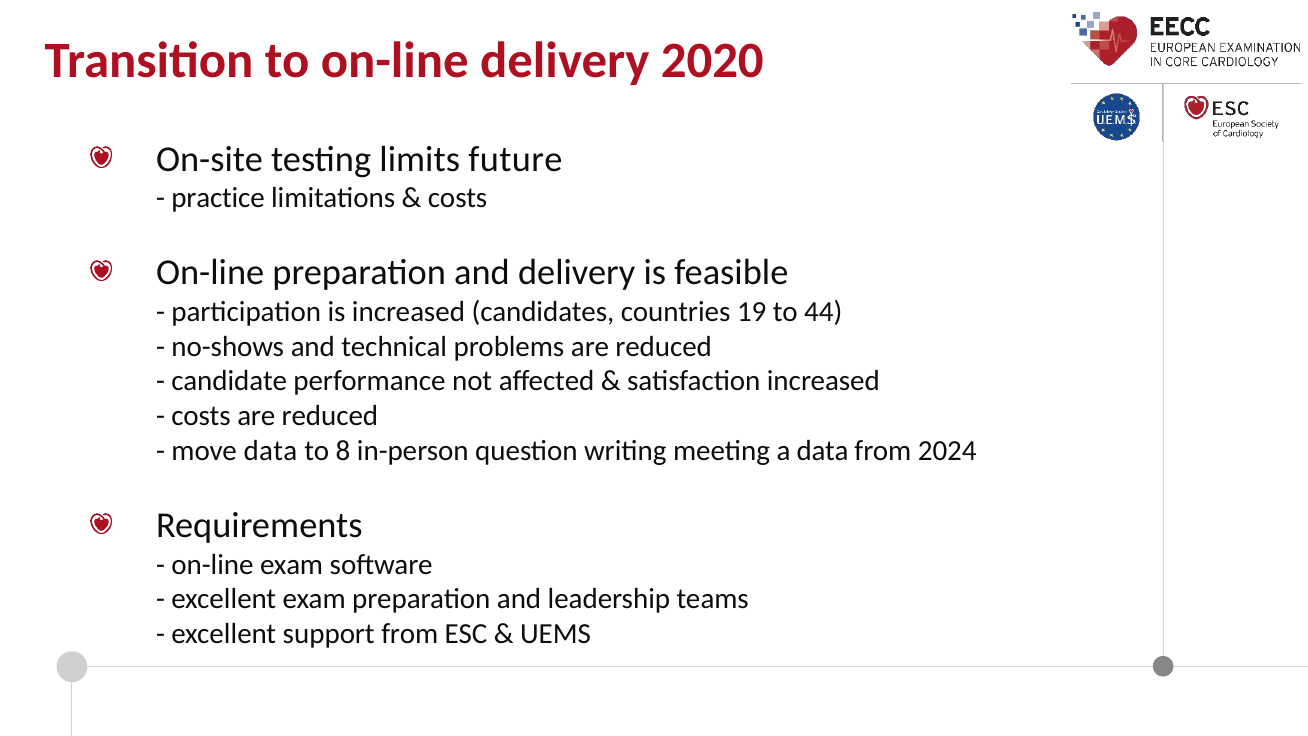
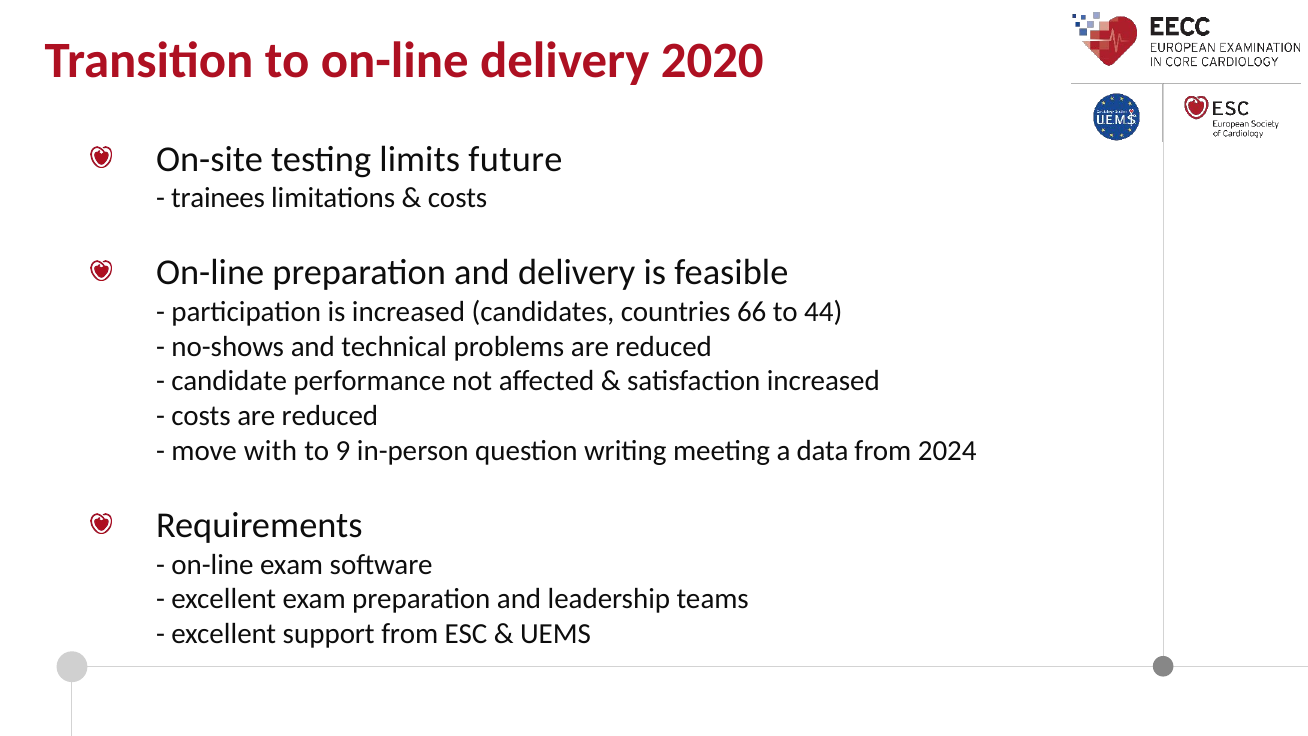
practice: practice -> trainees (218, 198)
19: 19 -> 66 (752, 312)
move data: data -> with (271, 451)
8: 8 -> 9 (343, 451)
